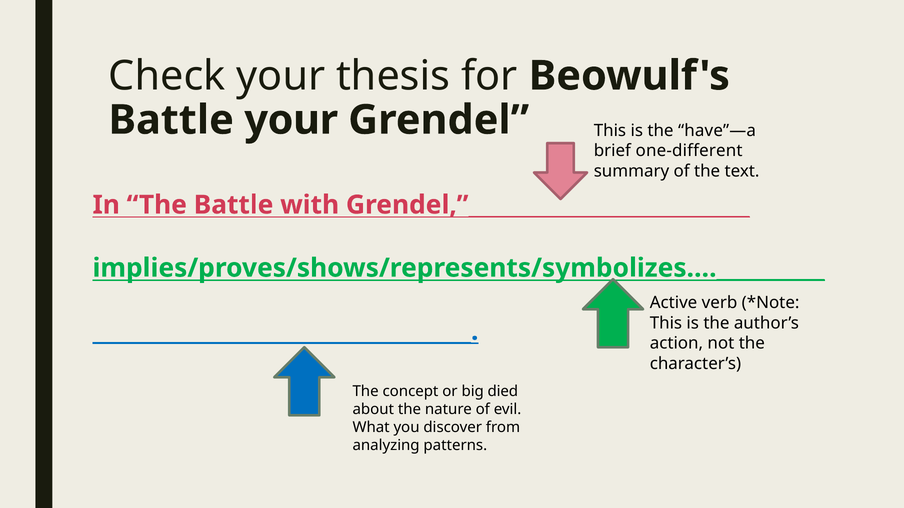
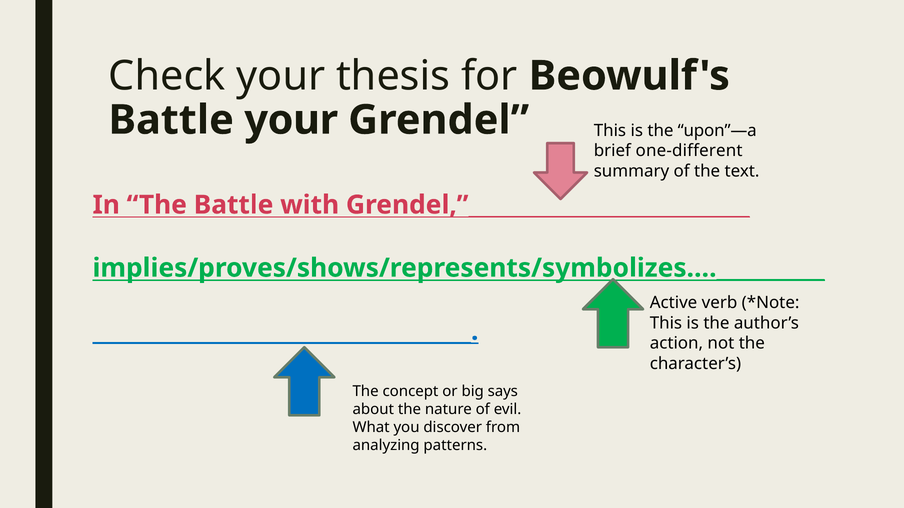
have”—a: have”—a -> upon”—a (717, 131)
died: died -> says (503, 392)
